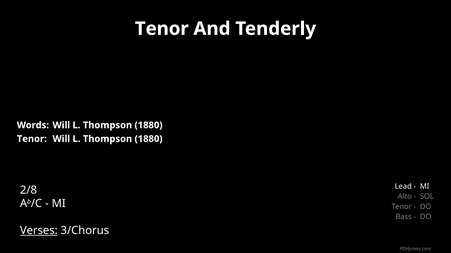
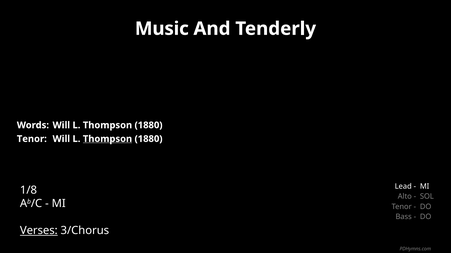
Tenor: Tenor -> Music (162, 29)
Thompson underline: none -> present (108, 139)
2/8: 2/8 -> 1/8 (28, 191)
